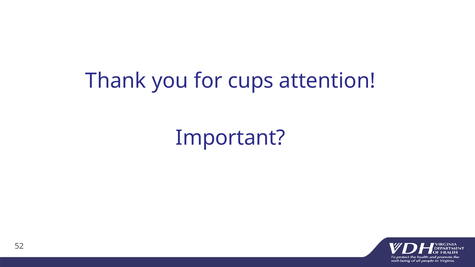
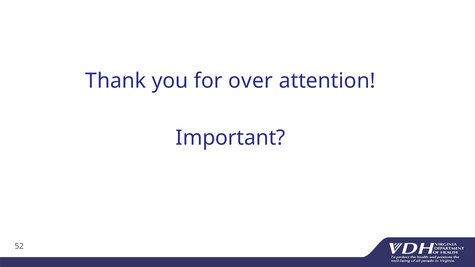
cups: cups -> over (251, 81)
